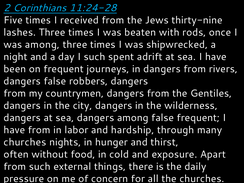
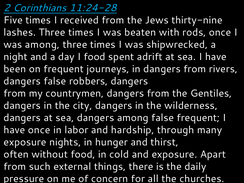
I such: such -> food (95, 57)
have from: from -> once (39, 130)
churches: churches -> exposure (25, 142)
